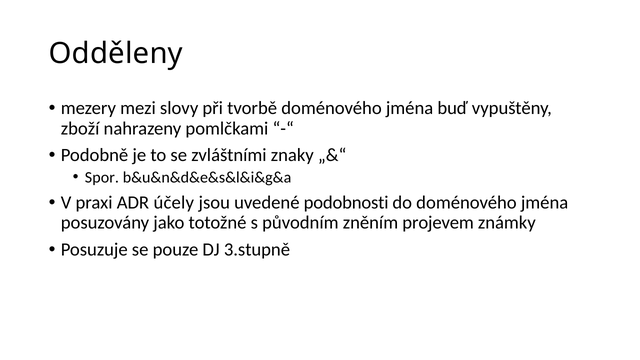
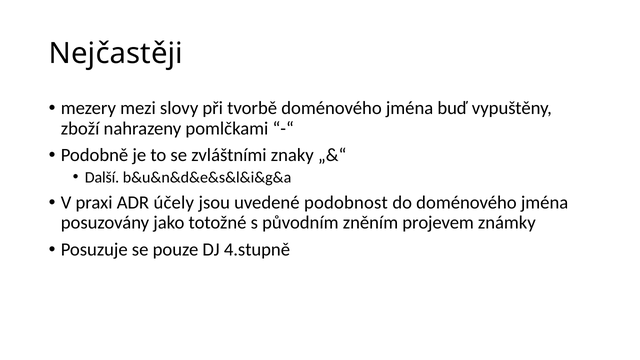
Odděleny: Odděleny -> Nejčastěji (116, 54)
Spor: Spor -> Další (102, 177)
podobnosti: podobnosti -> podobnost (346, 203)
3.stupně: 3.stupně -> 4.stupně (257, 250)
